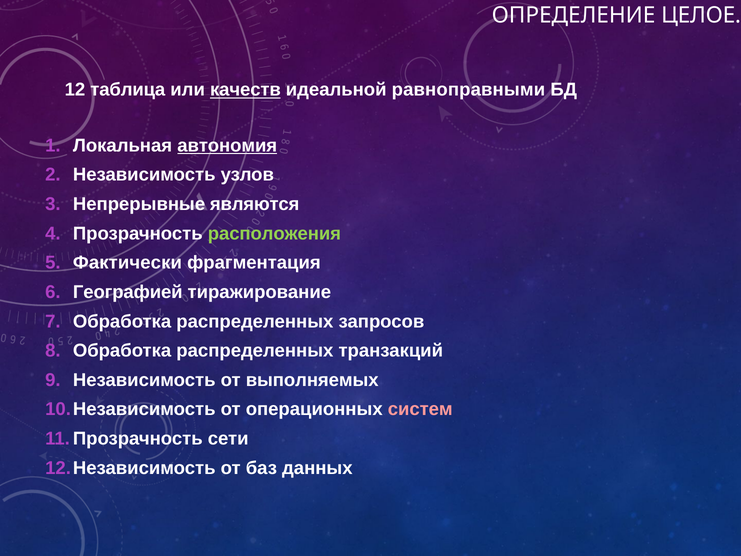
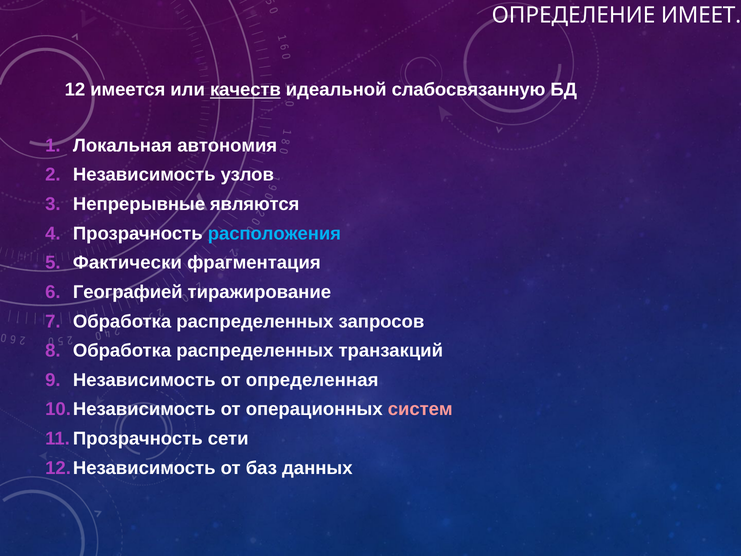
ЦЕЛОЕ: ЦЕЛОЕ -> ИМЕЕТ (701, 15)
таблица: таблица -> имеется (128, 90)
равноправными: равноправными -> слабосвязанную (469, 90)
автономия underline: present -> none (227, 146)
расположения colour: light green -> light blue (274, 233)
выполняемых: выполняемых -> определенная (312, 380)
